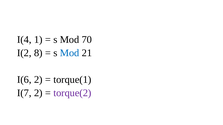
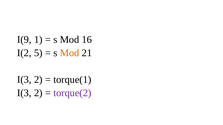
I(4: I(4 -> I(9 (24, 40)
70: 70 -> 16 (87, 40)
8: 8 -> 5 (38, 53)
Mod colour: blue -> orange (70, 53)
I(6: I(6 -> I(3 (24, 80)
I(7: I(7 -> I(3 (24, 93)
